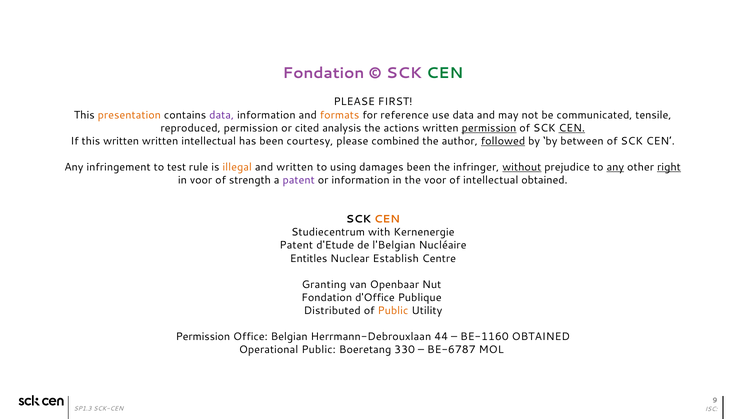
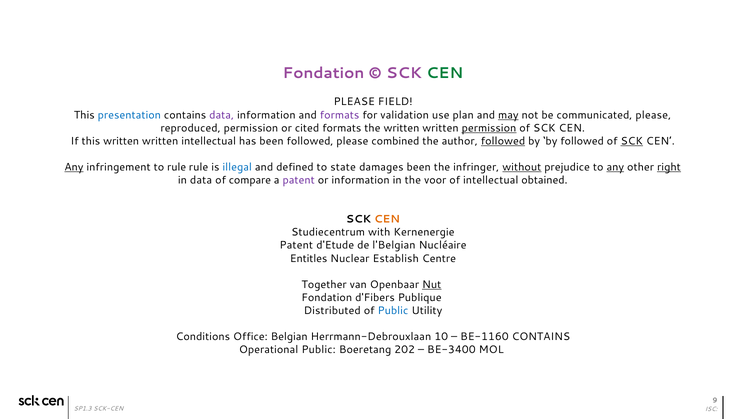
FIRST: FIRST -> FIELD (395, 102)
presentation colour: orange -> blue (129, 115)
formats colour: orange -> purple (340, 115)
reference: reference -> validation (405, 115)
use data: data -> plan (463, 115)
may underline: none -> present (508, 115)
communicated tensile: tensile -> please (653, 115)
cited analysis: analysis -> formats (342, 128)
the actions: actions -> written (401, 128)
CEN underline: present -> none (572, 128)
been courtesy: courtesy -> followed (310, 141)
by between: between -> followed (582, 141)
SCK underline: none -> present (632, 141)
Any underline: none -> present (74, 167)
to test: test -> rule (177, 167)
illegal colour: orange -> blue (237, 167)
and written: written -> defined (295, 167)
using: using -> state (343, 167)
in voor: voor -> data (201, 180)
strength: strength -> compare (250, 180)
Granting: Granting -> Together (324, 285)
Nut underline: none -> present (432, 285)
d'Office: d'Office -> d'Fibers (375, 298)
Public colour: orange -> blue (393, 311)
Permission: Permission -> Conditions (203, 337)
44: 44 -> 10 (441, 337)
BE-1160 OBTAINED: OBTAINED -> CONTAINS (541, 337)
330: 330 -> 202 (405, 350)
BE-6787: BE-6787 -> BE-3400 (451, 350)
